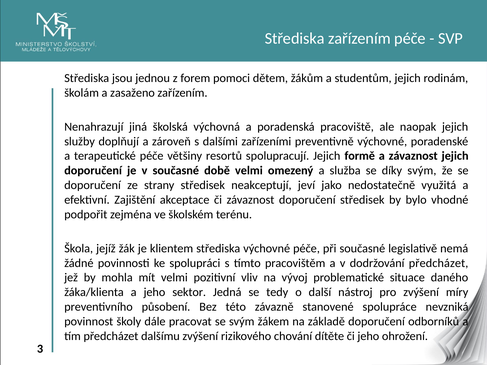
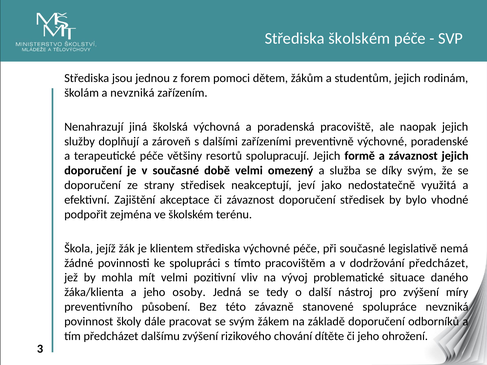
Střediska zařízením: zařízením -> školském (359, 39)
a zasaženo: zasaženo -> nevzniká (132, 93)
sektor: sektor -> osoby (189, 292)
